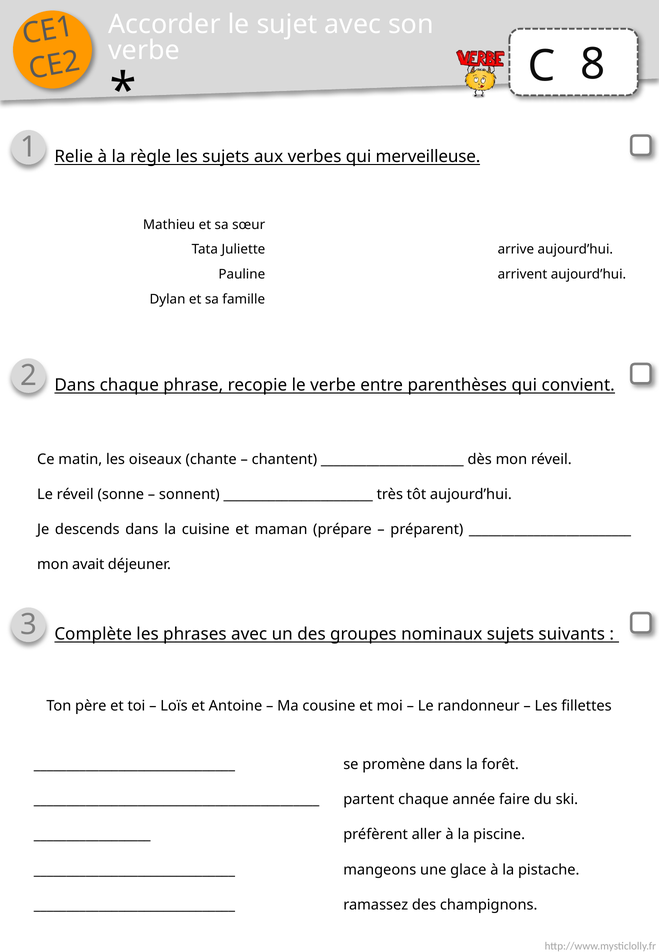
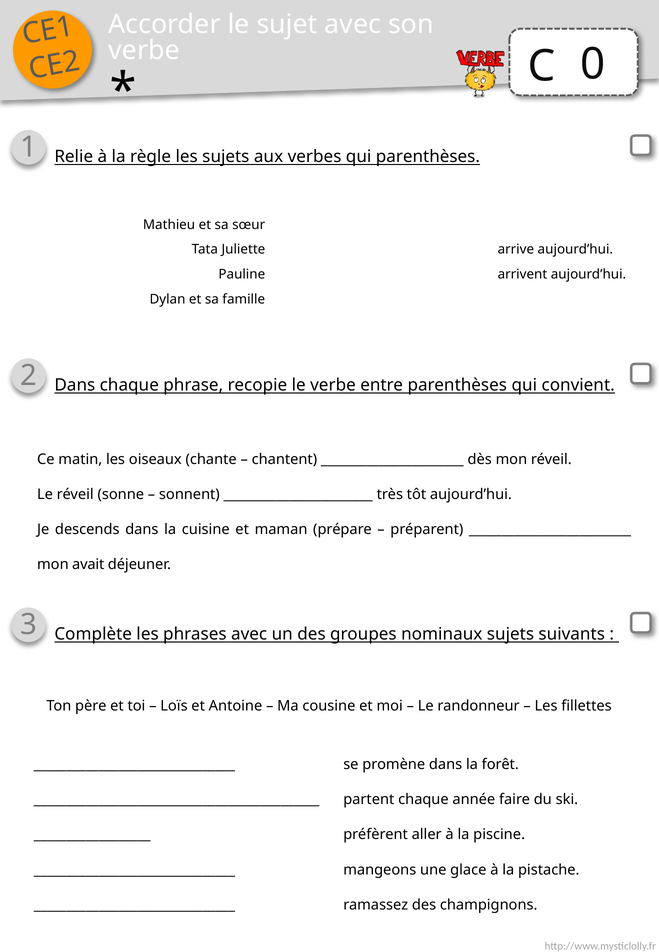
8: 8 -> 0 (593, 64)
qui merveilleuse: merveilleuse -> parenthèses (428, 157)
